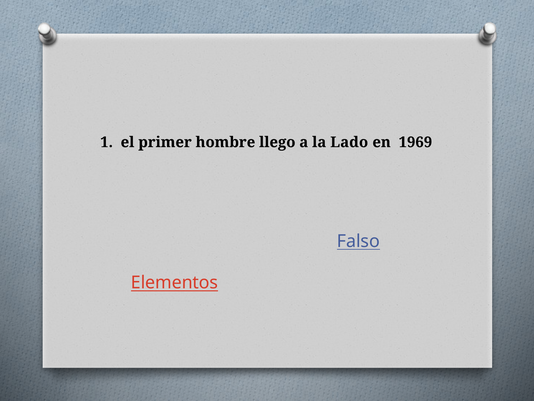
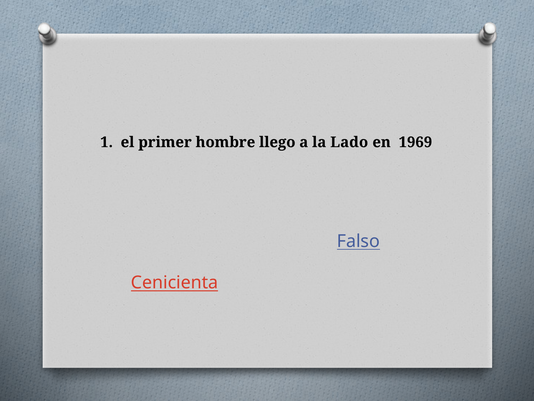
Elementos: Elementos -> Cenicienta (175, 282)
